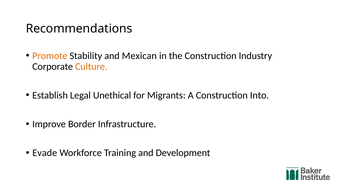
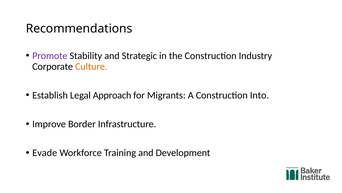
Promote colour: orange -> purple (50, 56)
Mexican: Mexican -> Strategic (139, 56)
Unethical: Unethical -> Approach (112, 95)
